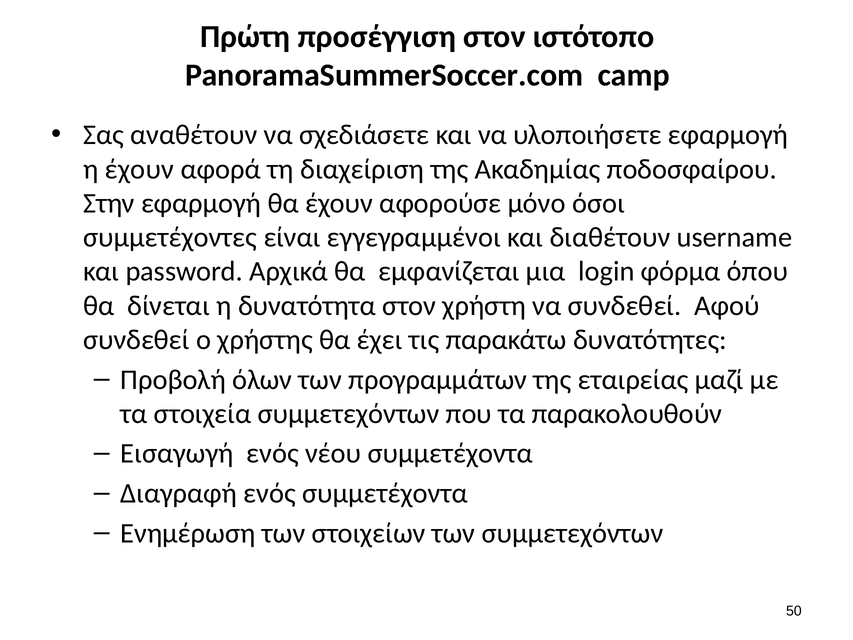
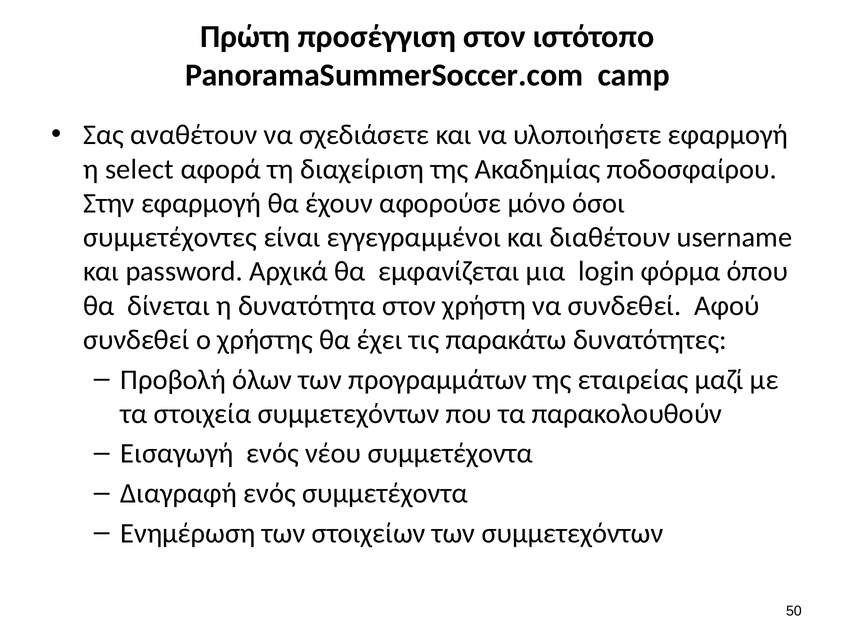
η έχουν: έχουν -> select (139, 169)
